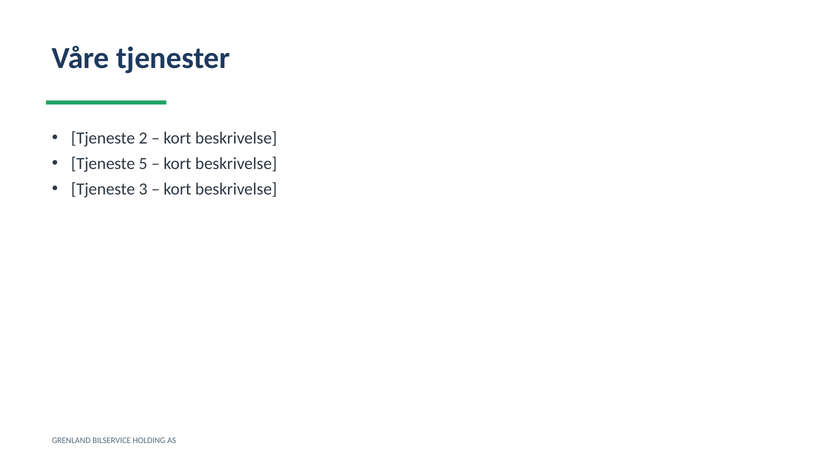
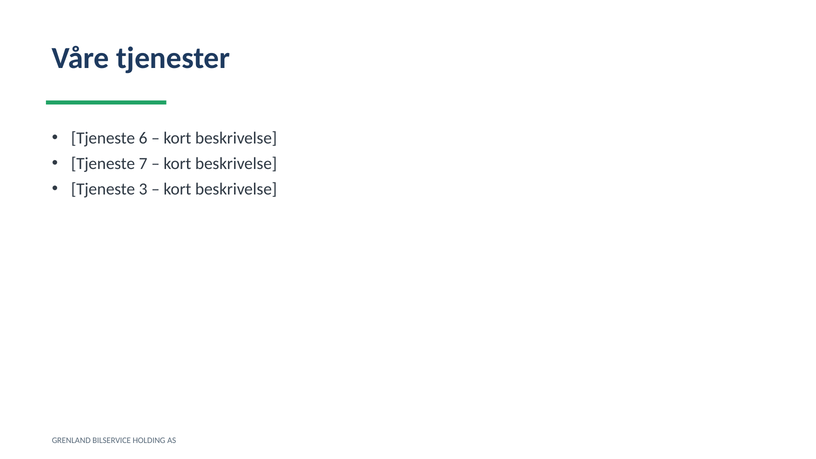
2: 2 -> 6 (143, 138)
5: 5 -> 7 (143, 164)
